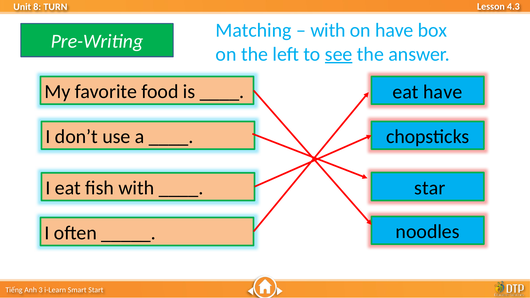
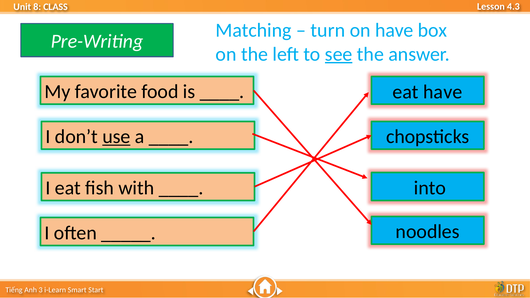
TURN: TURN -> CLASS (55, 7)
with: with -> turn (328, 30)
use underline: none -> present (116, 137)
star: star -> into (430, 188)
